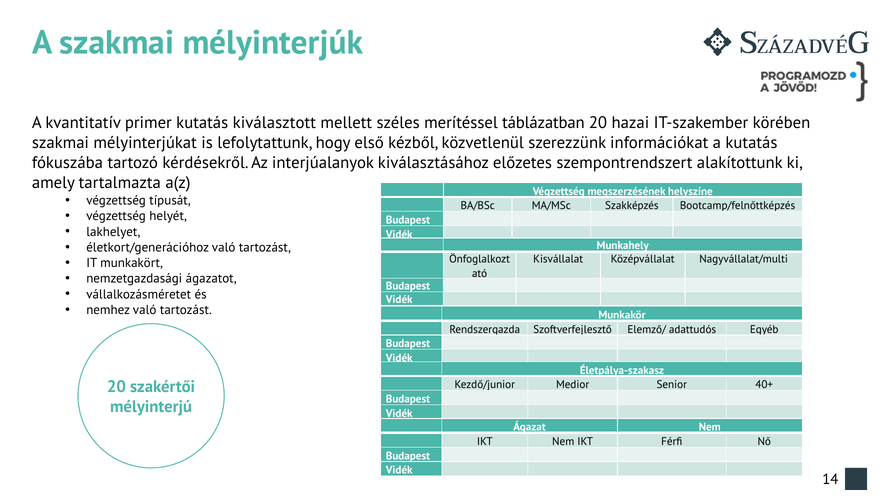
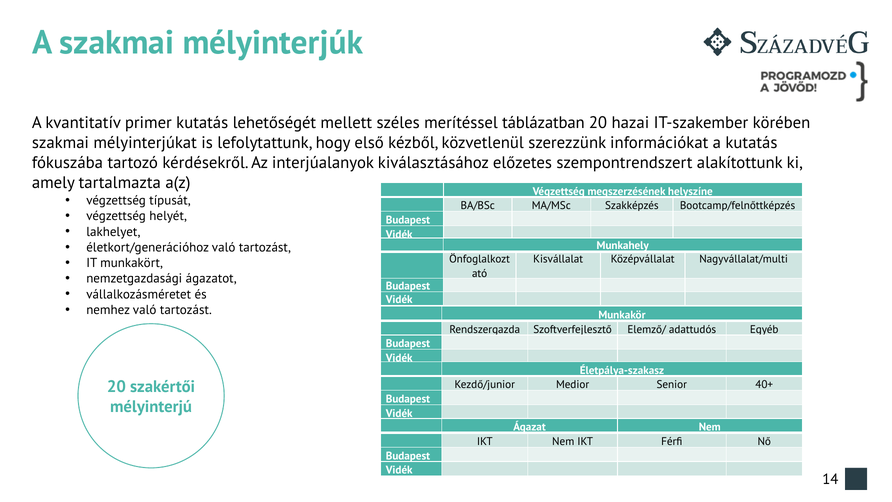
kiválasztott: kiválasztott -> lehetőségét (274, 123)
